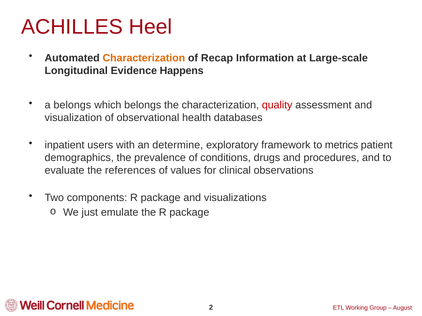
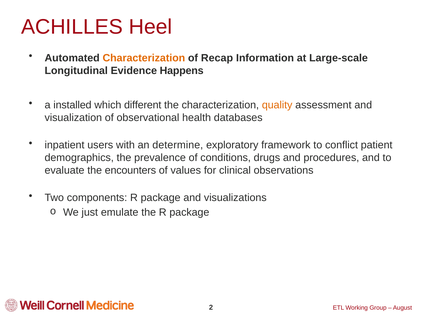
a belongs: belongs -> installed (72, 105)
which belongs: belongs -> different (143, 105)
quality colour: red -> orange (277, 105)
metrics: metrics -> conflict (342, 145)
references: references -> encounters (130, 171)
